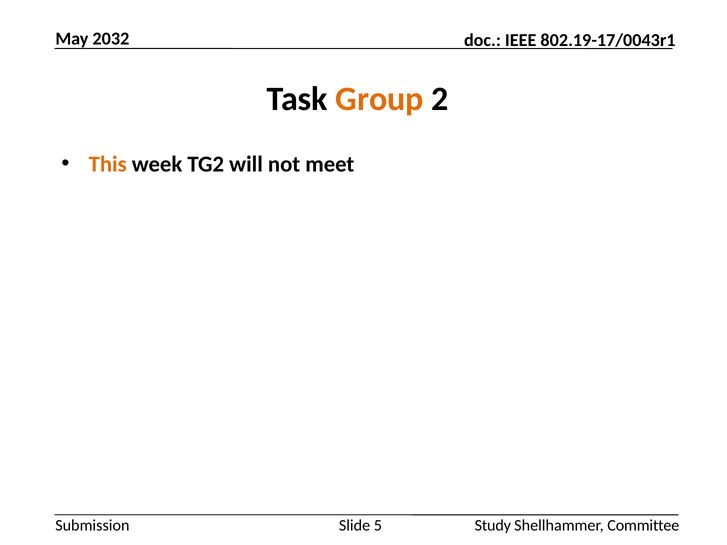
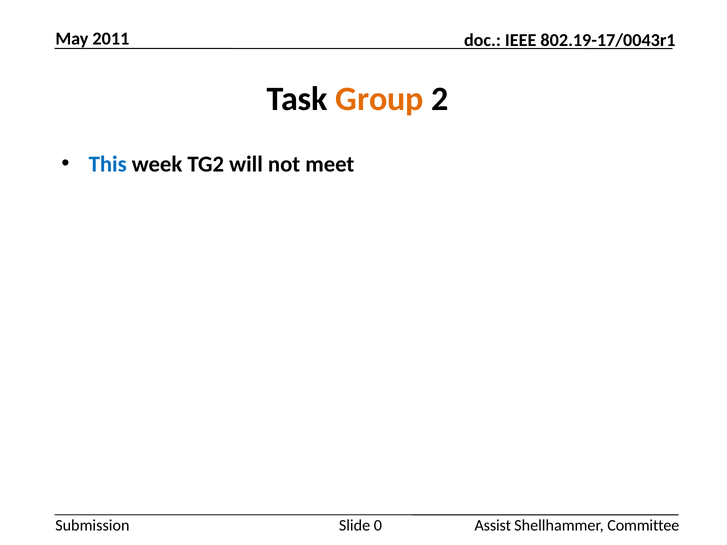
2032: 2032 -> 2011 (111, 39)
This colour: orange -> blue (108, 164)
5: 5 -> 0 (378, 526)
Study: Study -> Assist (493, 526)
